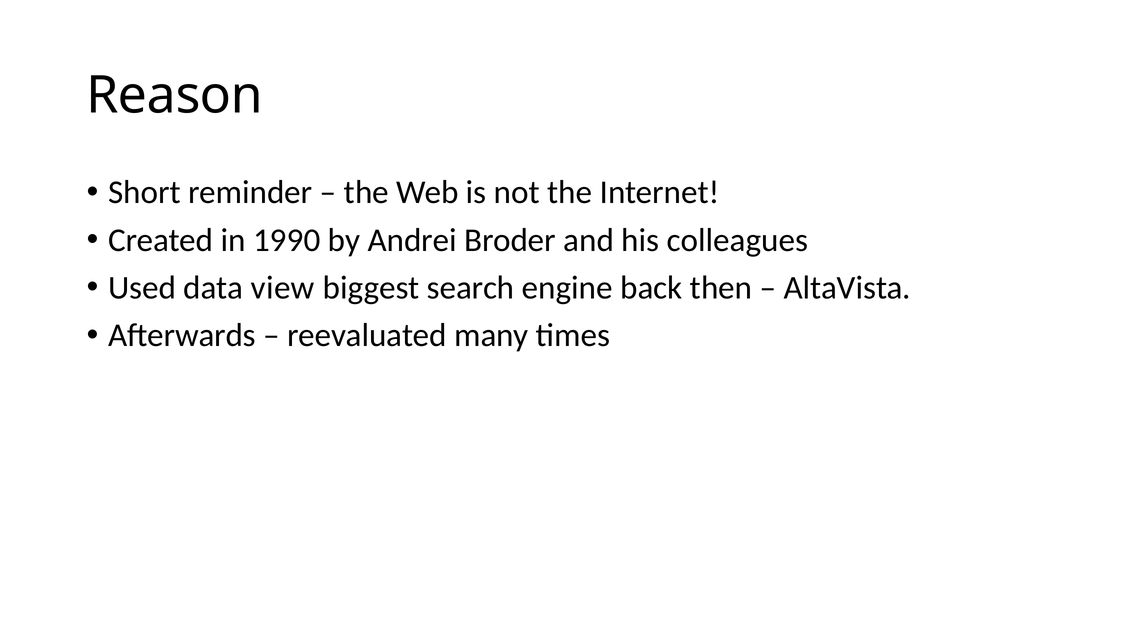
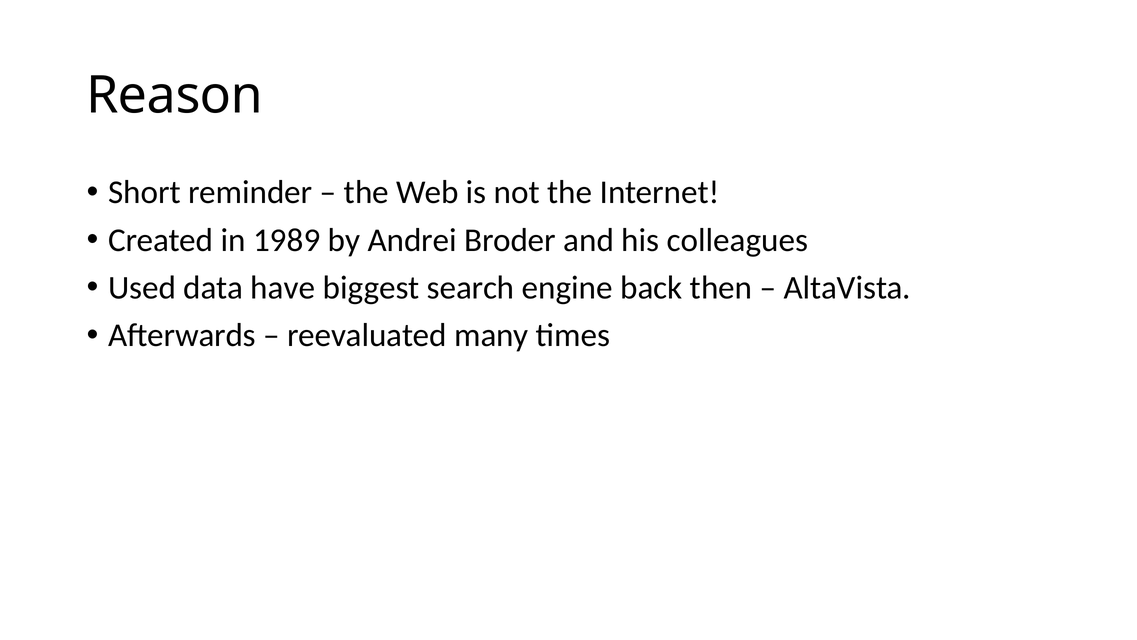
1990: 1990 -> 1989 (287, 240)
view: view -> have (283, 288)
